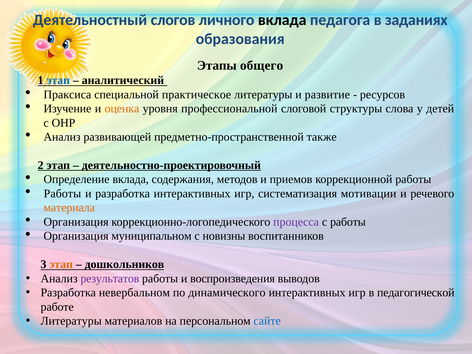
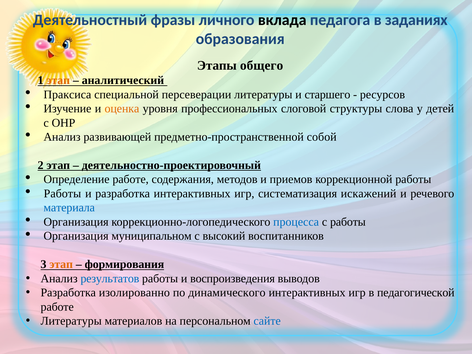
слогов: слогов -> фразы (173, 20)
этап colour: blue -> orange (58, 80)
практическое: практическое -> персеверации (197, 94)
развитие: развитие -> старшего (327, 94)
профессиональной: профессиональной -> профессиональных (229, 109)
также: также -> собой (322, 137)
Определение вклада: вклада -> работе (131, 179)
мотивации: мотивации -> искажений (369, 194)
материала colour: orange -> blue (69, 208)
процесса colour: purple -> blue (296, 222)
новизны: новизны -> высокий (224, 236)
дошкольников: дошкольников -> формирования (124, 264)
результатов colour: purple -> blue (110, 279)
невербальном: невербальном -> изолированно (134, 293)
